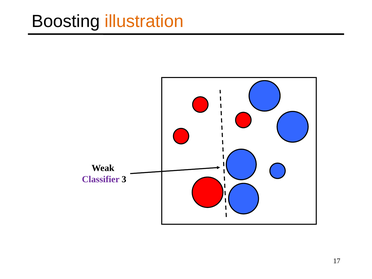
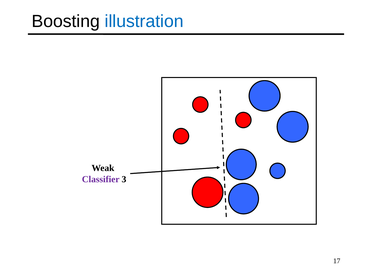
illustration colour: orange -> blue (144, 21)
